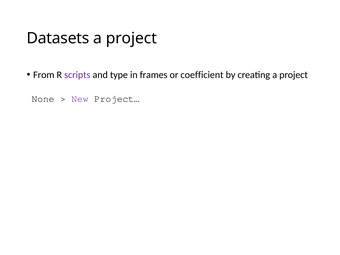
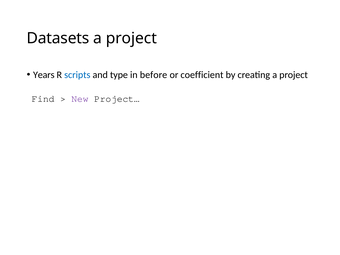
From: From -> Years (44, 75)
scripts colour: purple -> blue (77, 75)
frames: frames -> before (154, 75)
None: None -> Find (43, 99)
